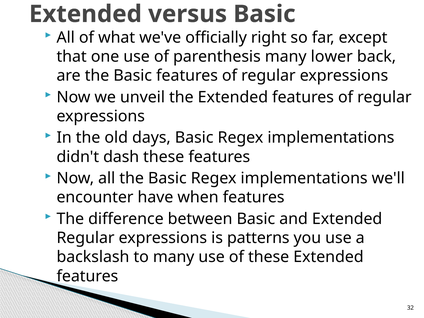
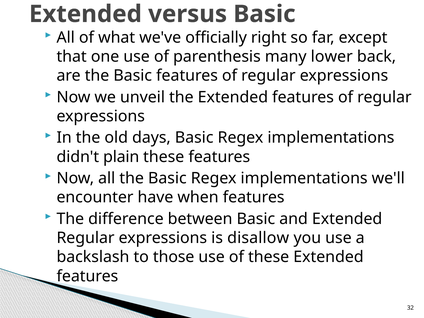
dash: dash -> plain (121, 157)
patterns: patterns -> disallow (258, 238)
to many: many -> those (174, 257)
